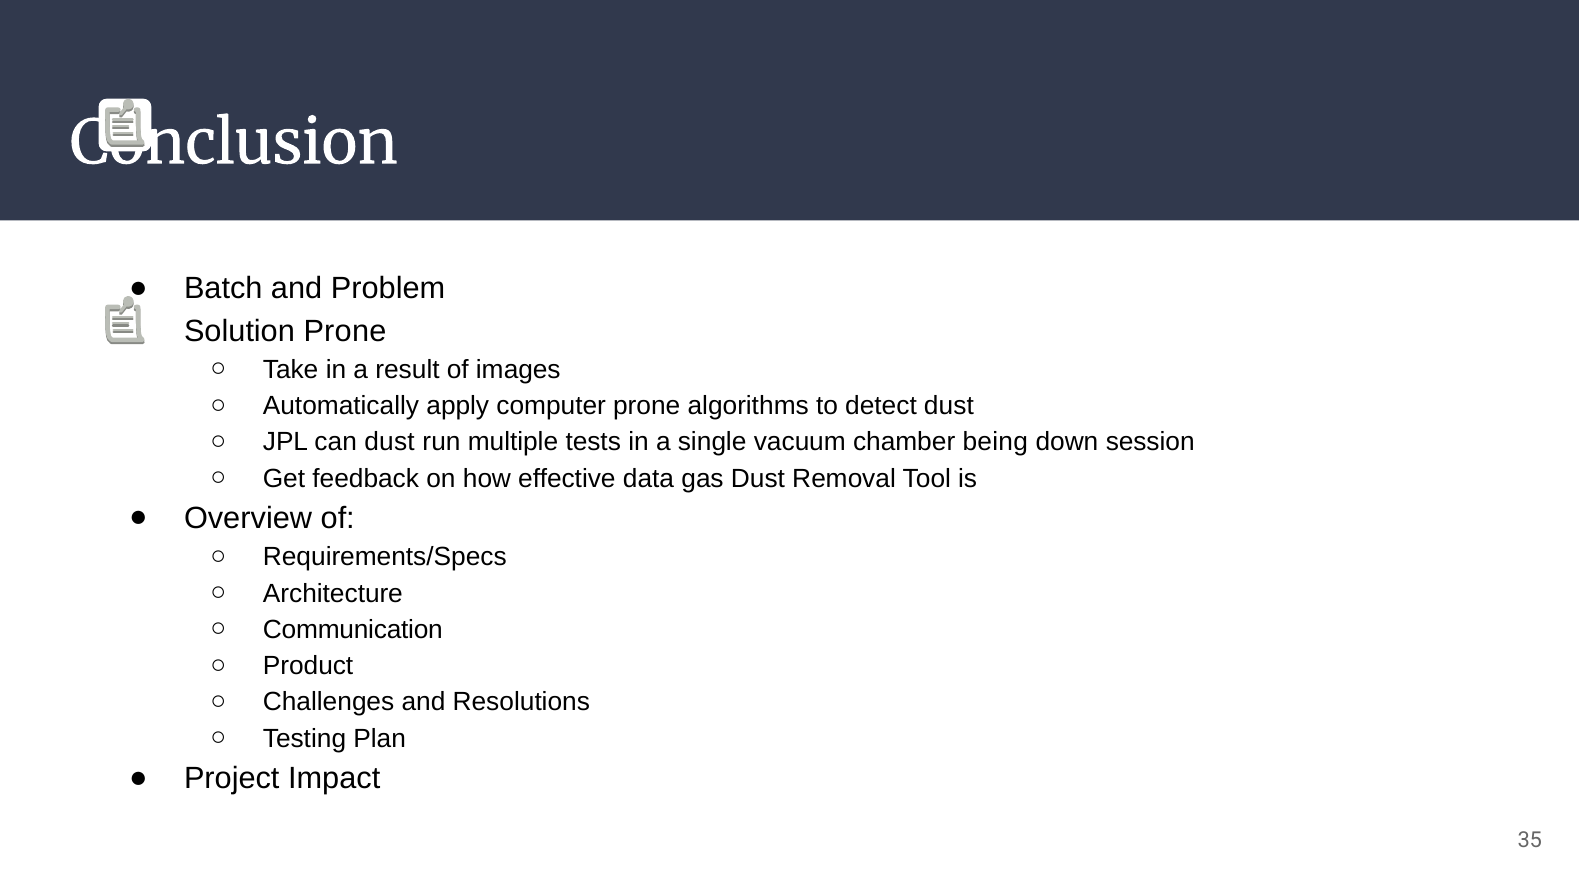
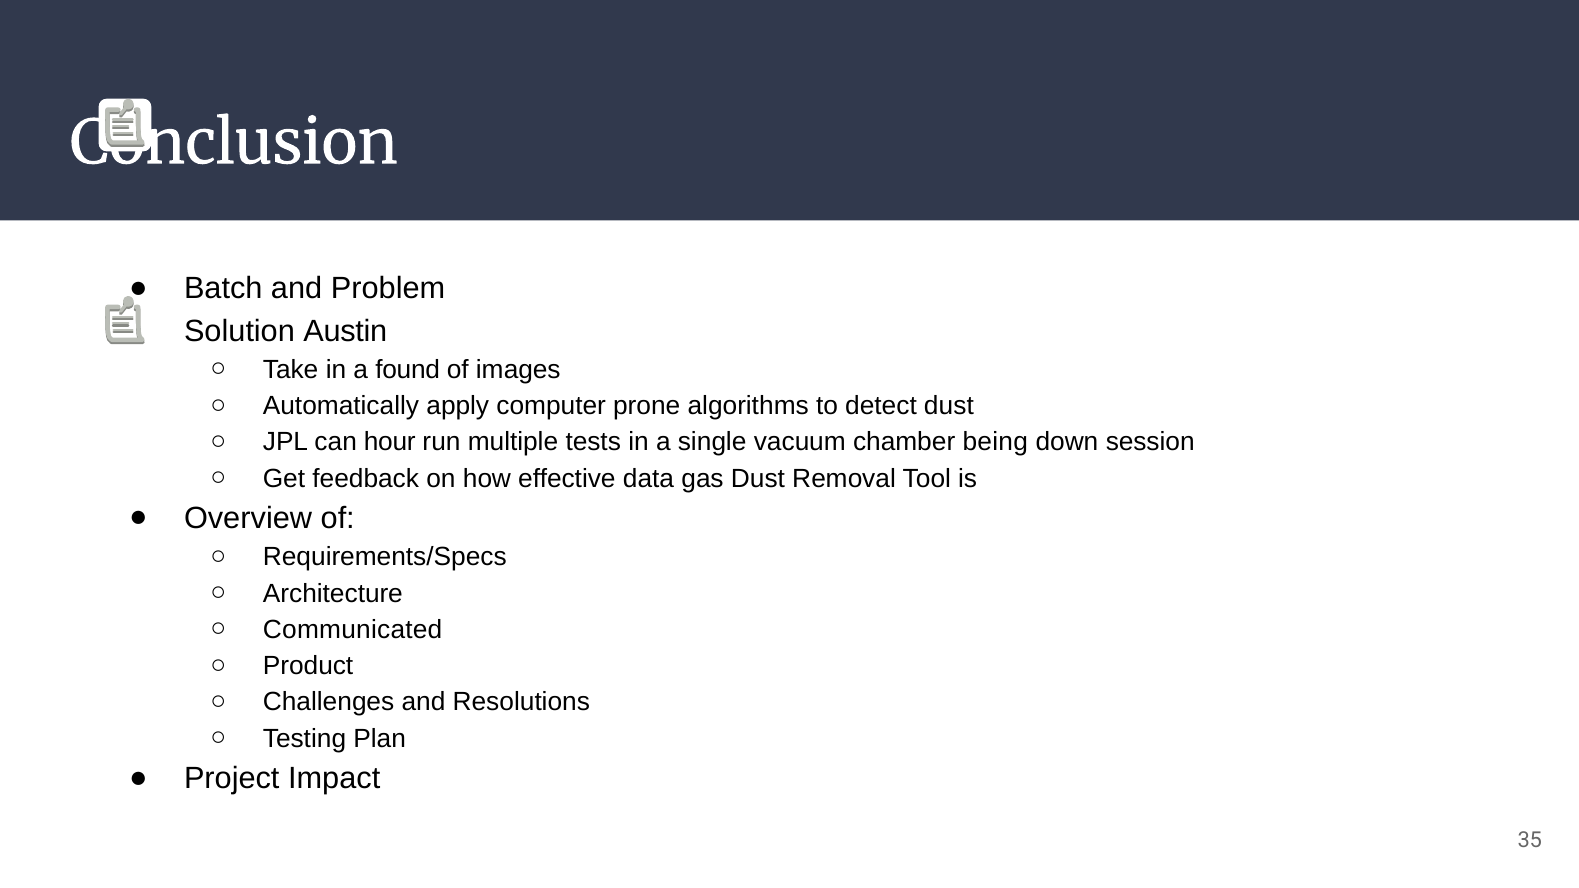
Solution Prone: Prone -> Austin (345, 331)
result: result -> found (408, 370)
can dust: dust -> hour (390, 442)
Communication: Communication -> Communicated (353, 630)
